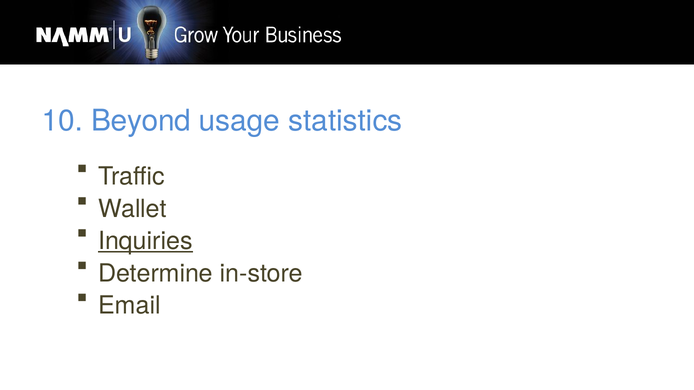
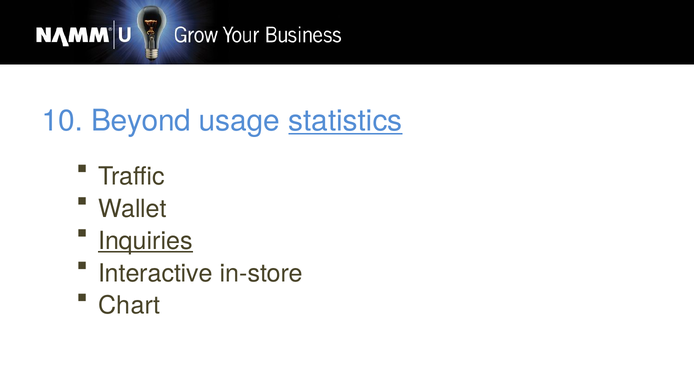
statistics underline: none -> present (345, 121)
Determine: Determine -> Interactive (155, 274)
Email: Email -> Chart (129, 306)
